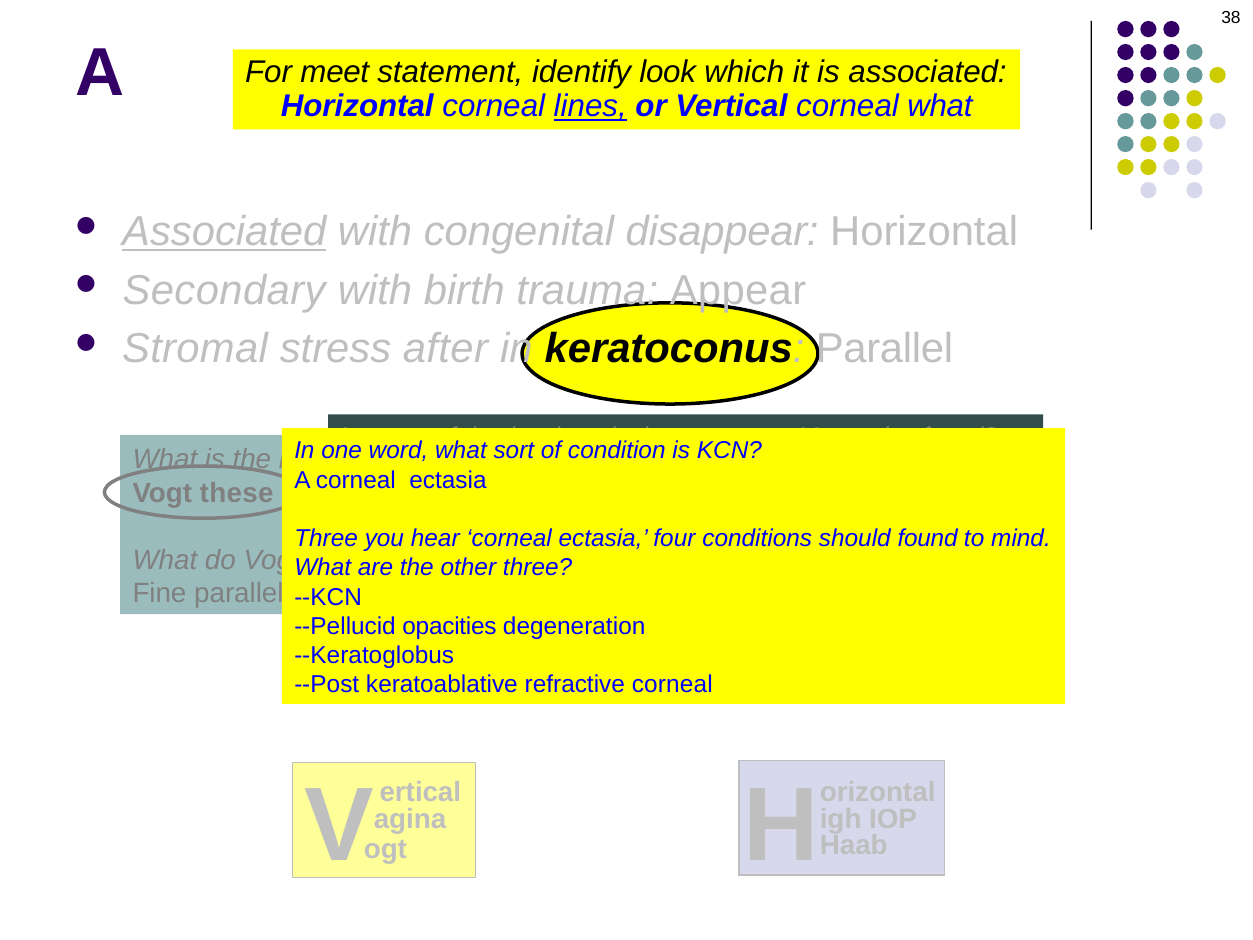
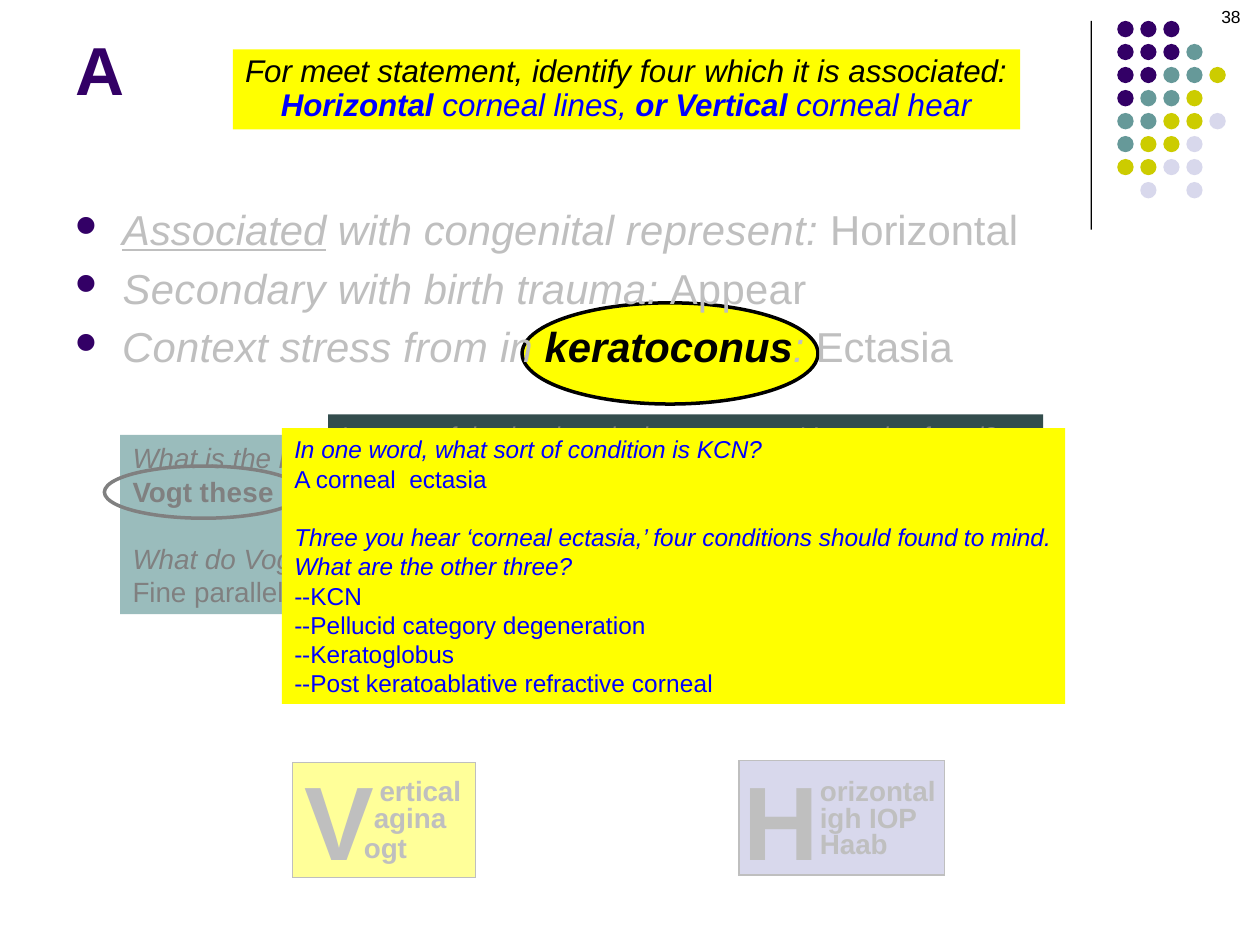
identify look: look -> four (667, 72)
lines underline: present -> none (590, 106)
corneal what: what -> hear (940, 106)
congenital disappear: disappear -> represent (722, 232)
Stromal: Stromal -> Context (195, 349)
after: after -> from (445, 349)
keratoconus Parallel: Parallel -> Ectasia (884, 349)
opacities: opacities -> category (449, 626)
